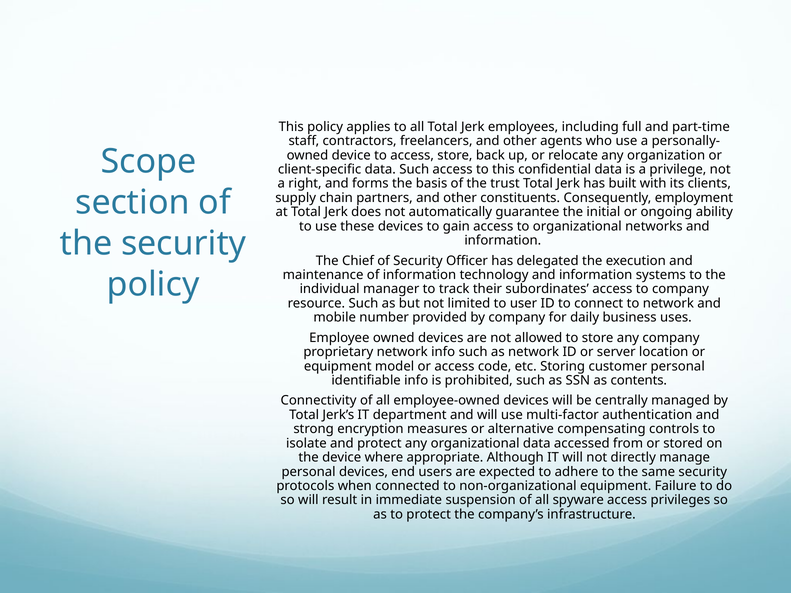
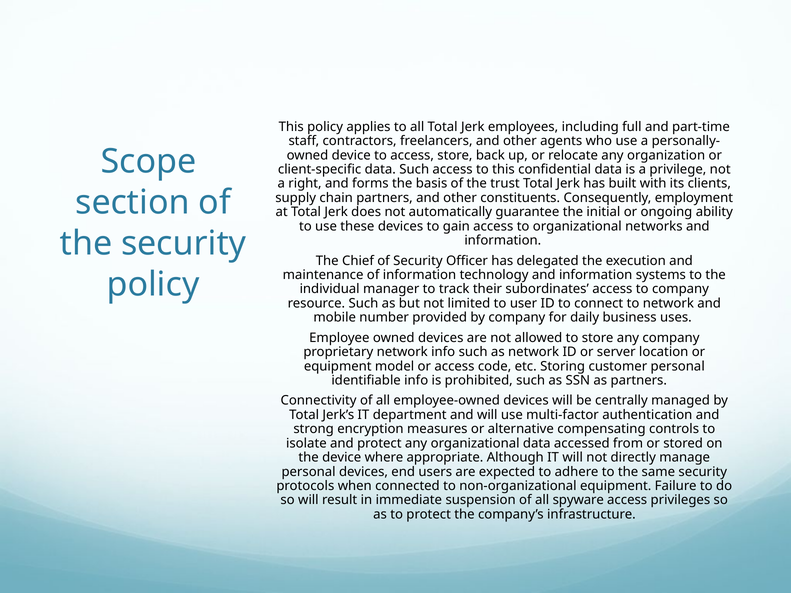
as contents: contents -> partners (639, 381)
